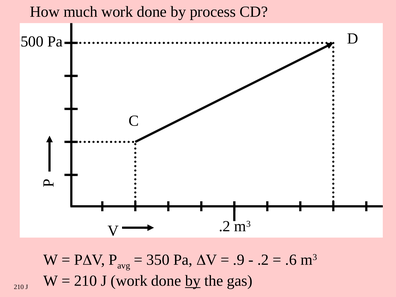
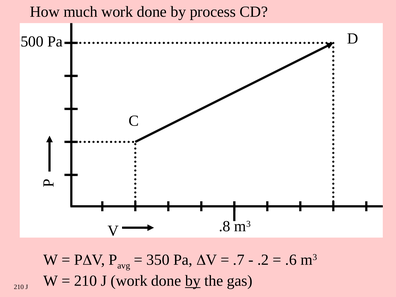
.2: .2 -> .8 (225, 226)
.9: .9 -> .7 (239, 260)
